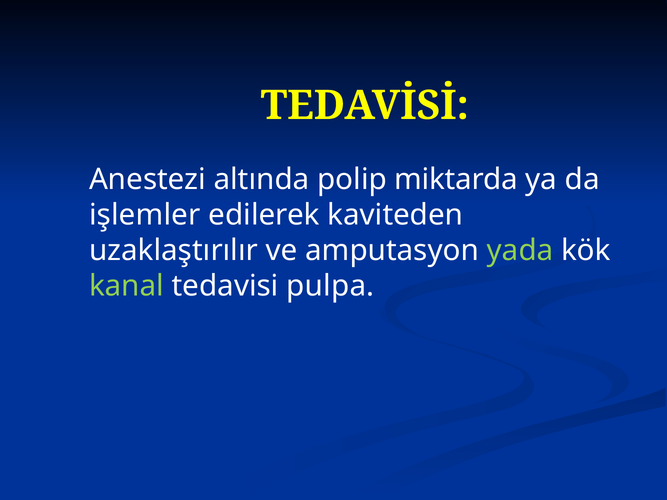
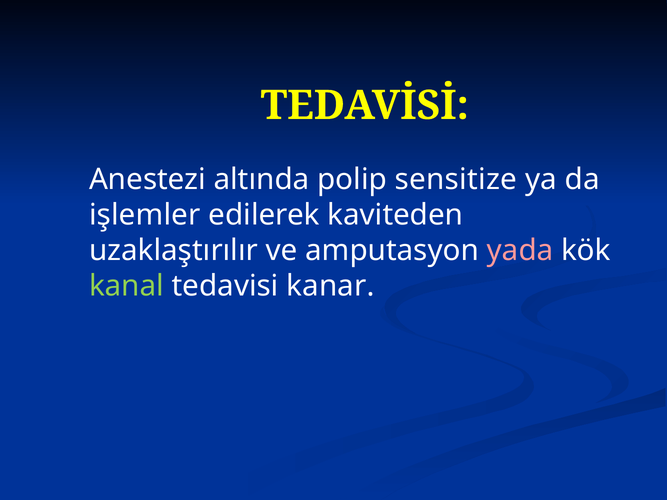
miktarda: miktarda -> sensitize (456, 180)
yada colour: light green -> pink (520, 251)
pulpa: pulpa -> kanar (330, 286)
